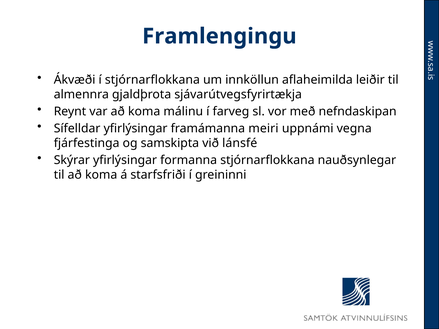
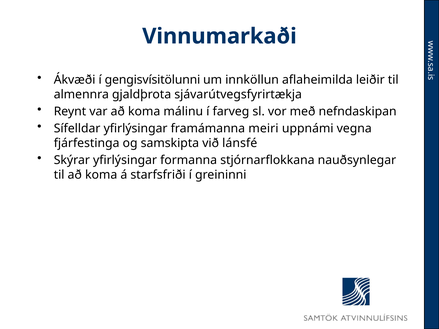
Framlengingu: Framlengingu -> Vinnumarkaði (219, 36)
í stjórnarflokkana: stjórnarflokkana -> gengisvísitölunni (152, 80)
